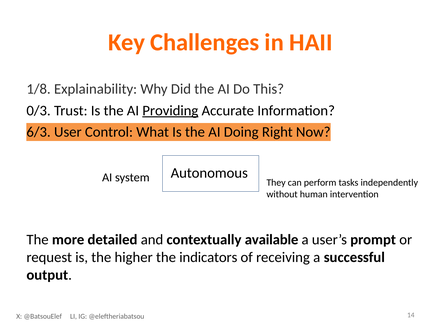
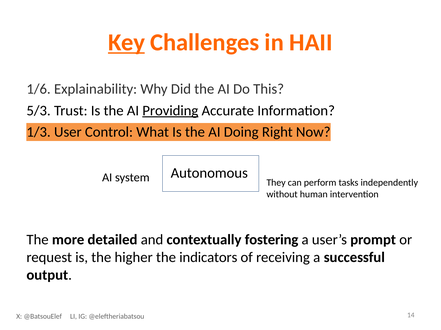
Key underline: none -> present (127, 43)
1/8: 1/8 -> 1/6 (39, 89)
0/3: 0/3 -> 5/3 (39, 111)
6/3: 6/3 -> 1/3 (39, 132)
available: available -> fostering (272, 240)
